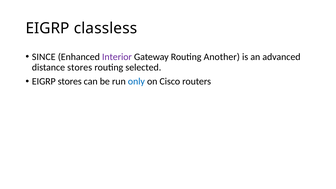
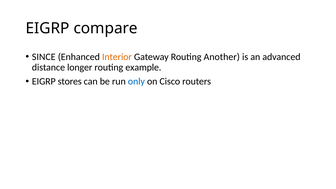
classless: classless -> compare (106, 28)
Interior colour: purple -> orange (117, 57)
distance stores: stores -> longer (80, 67)
selected: selected -> example (143, 67)
